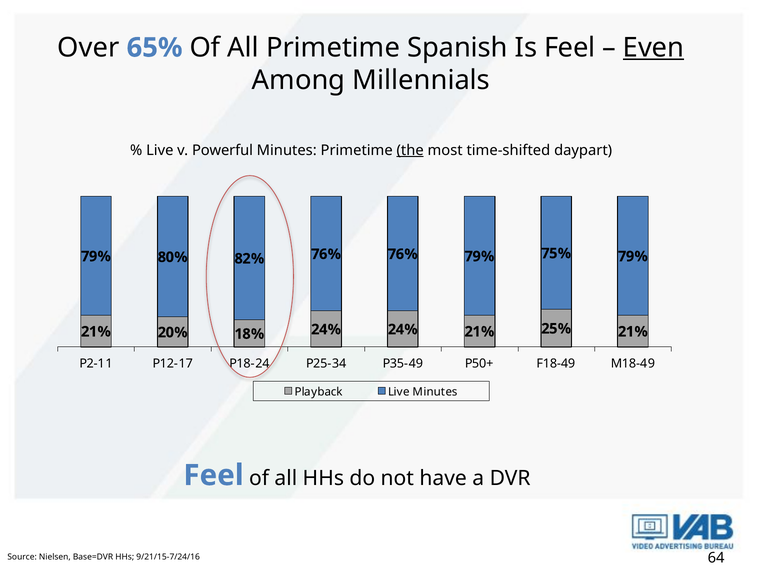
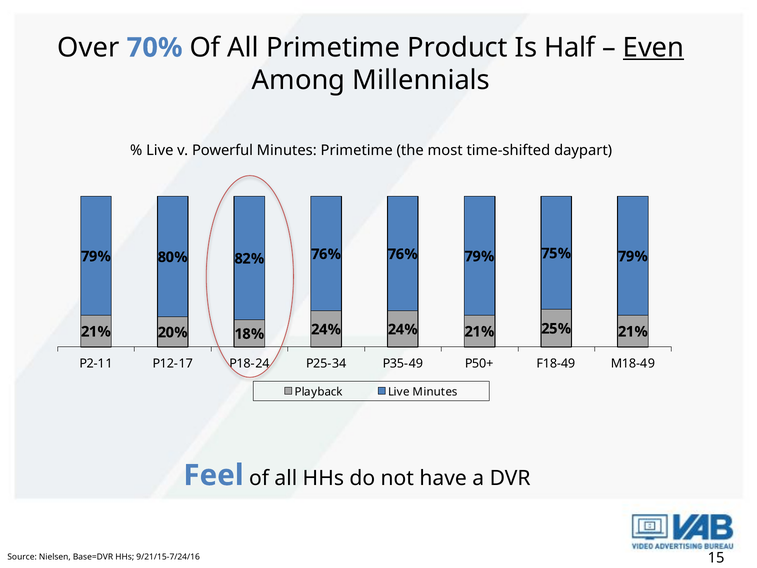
65%: 65% -> 70% (155, 48)
Spanish: Spanish -> Product (457, 48)
Is Feel: Feel -> Half (570, 48)
the underline: present -> none (410, 150)
64: 64 -> 15 (716, 558)
